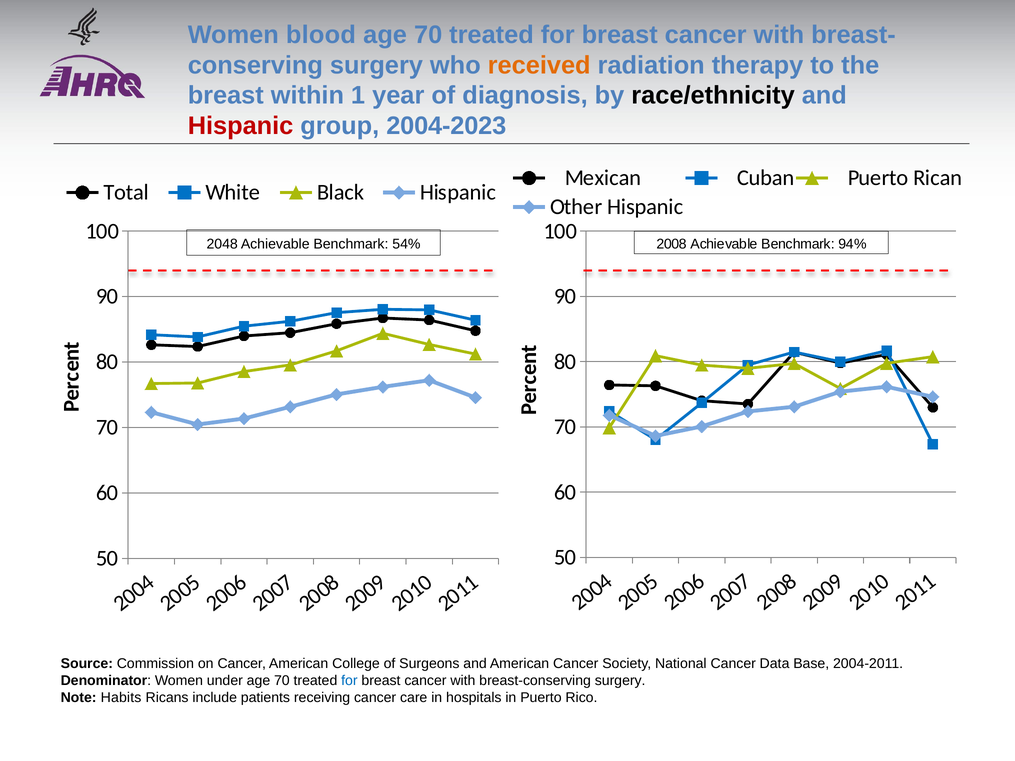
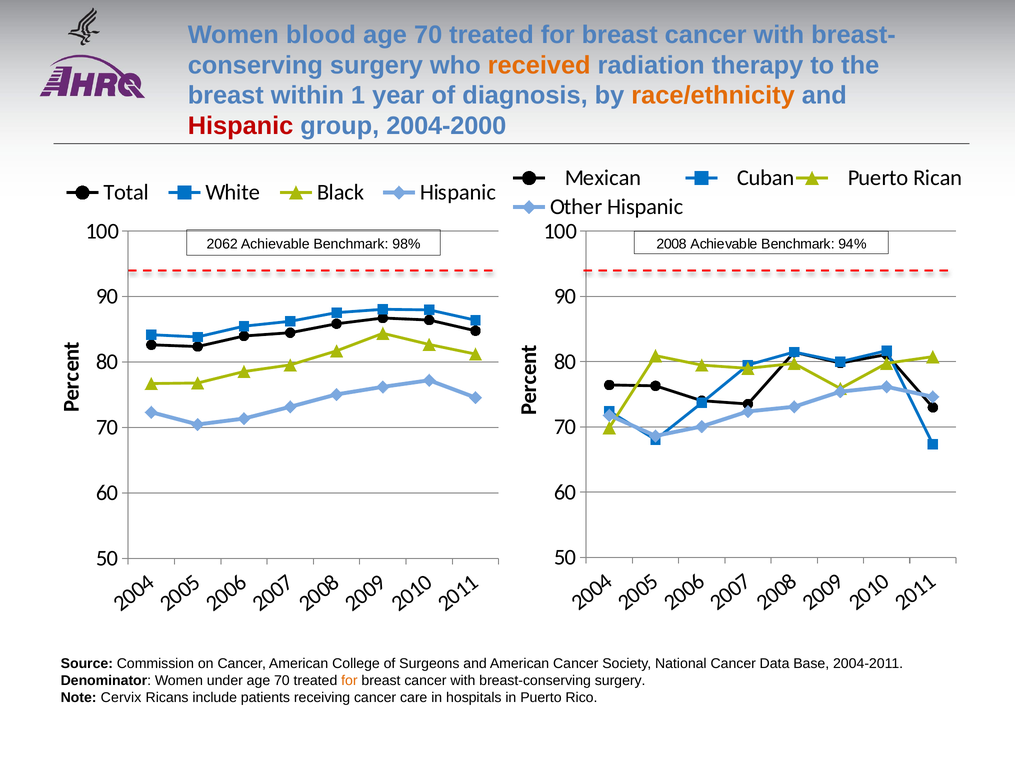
race/ethnicity colour: black -> orange (713, 96)
2004-2023: 2004-2023 -> 2004-2000 (446, 126)
2048: 2048 -> 2062 (222, 244)
54%: 54% -> 98% (406, 244)
for colour: blue -> orange (349, 681)
Habits: Habits -> Cervix (121, 698)
